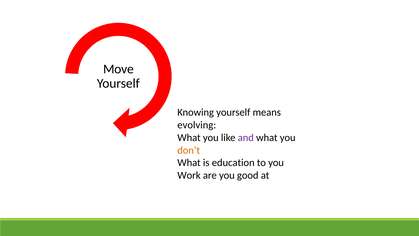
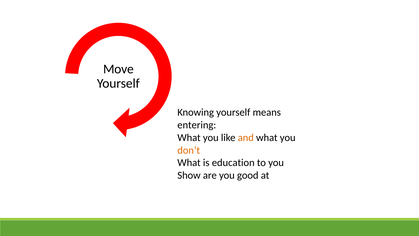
evolving: evolving -> entering (197, 125)
and colour: purple -> orange (246, 137)
Work: Work -> Show (189, 175)
